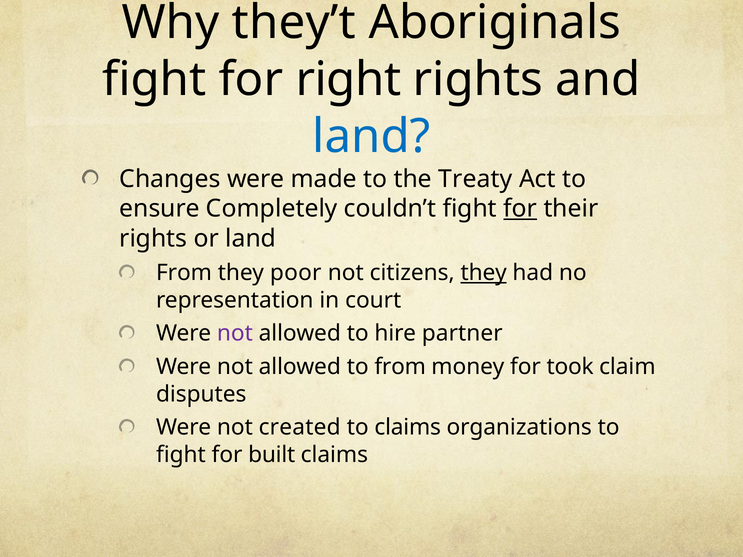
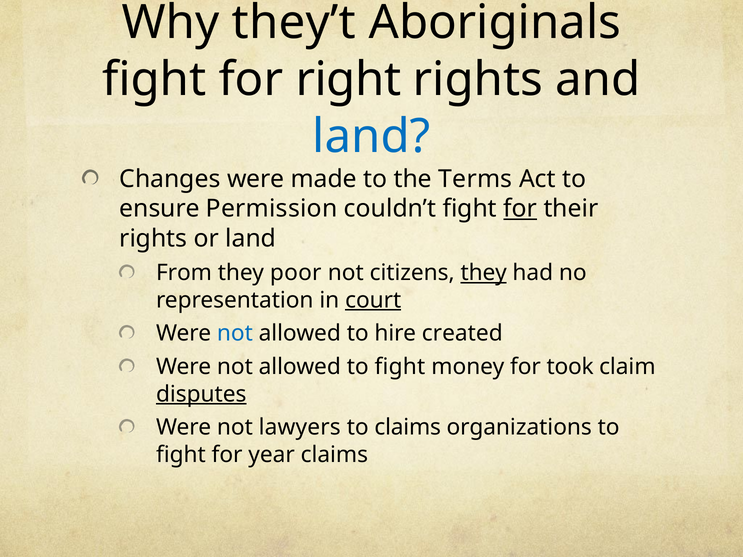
Treaty: Treaty -> Terms (475, 179)
Completely: Completely -> Permission (272, 209)
court underline: none -> present (373, 300)
not colour: purple -> blue (235, 334)
partner: partner -> created (462, 334)
allowed to from: from -> fight (400, 367)
disputes underline: none -> present (201, 394)
created: created -> lawyers (300, 428)
built: built -> year (272, 455)
